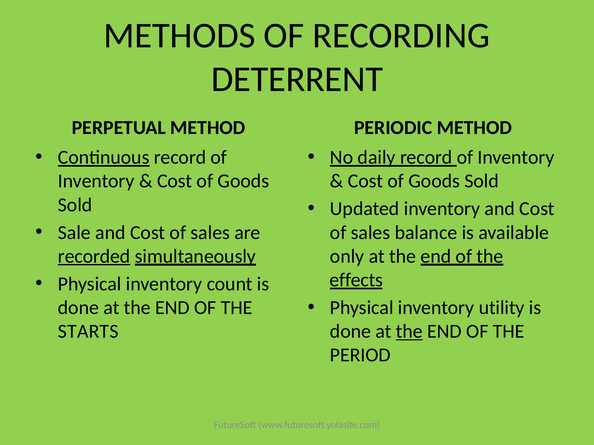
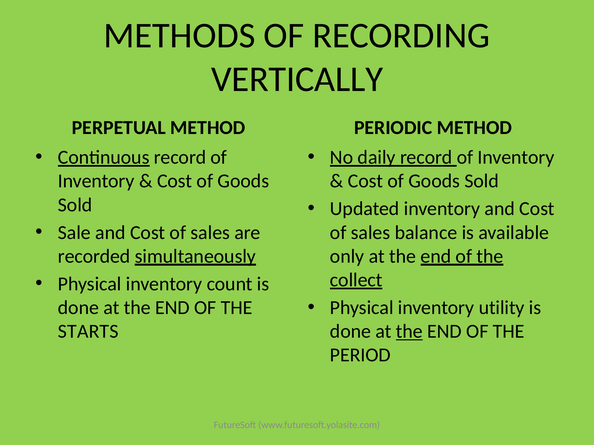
DETERRENT: DETERRENT -> VERTICALLY (297, 79)
recorded underline: present -> none (94, 257)
effects: effects -> collect (356, 280)
